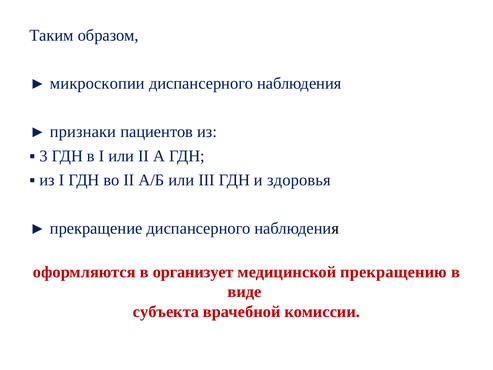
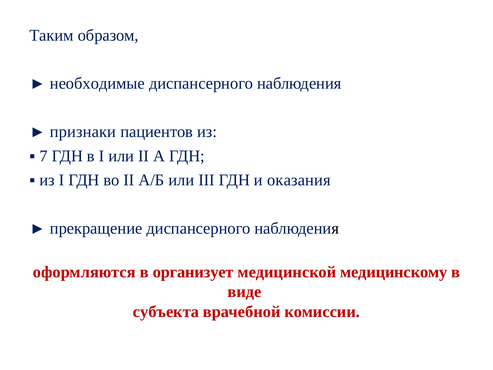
микроскопии: микроскопии -> необходимые (97, 84)
3: 3 -> 7 (44, 156)
здоровья: здоровья -> оказания (299, 180)
прекращению: прекращению -> медицинскому (394, 272)
